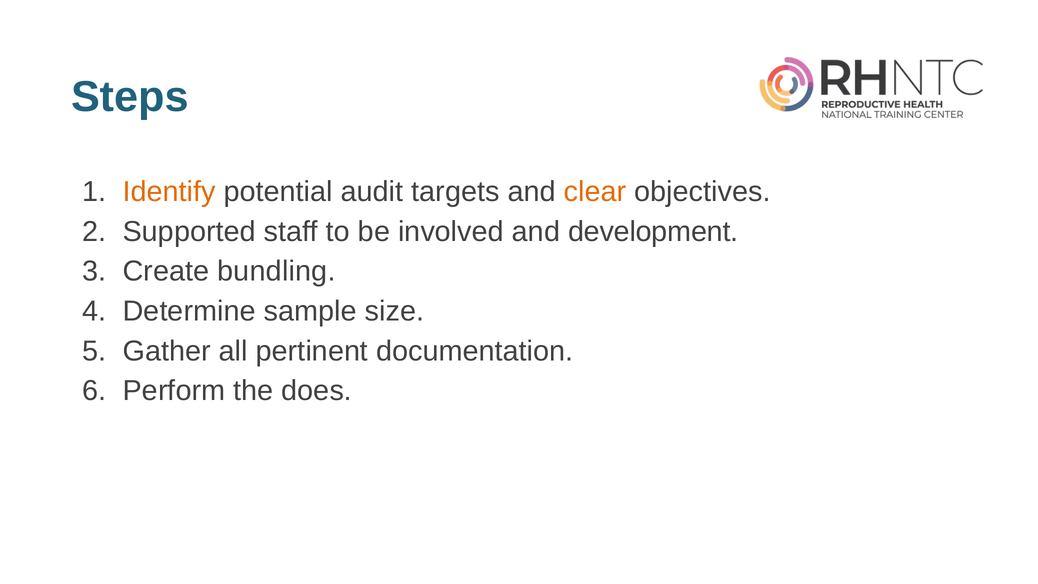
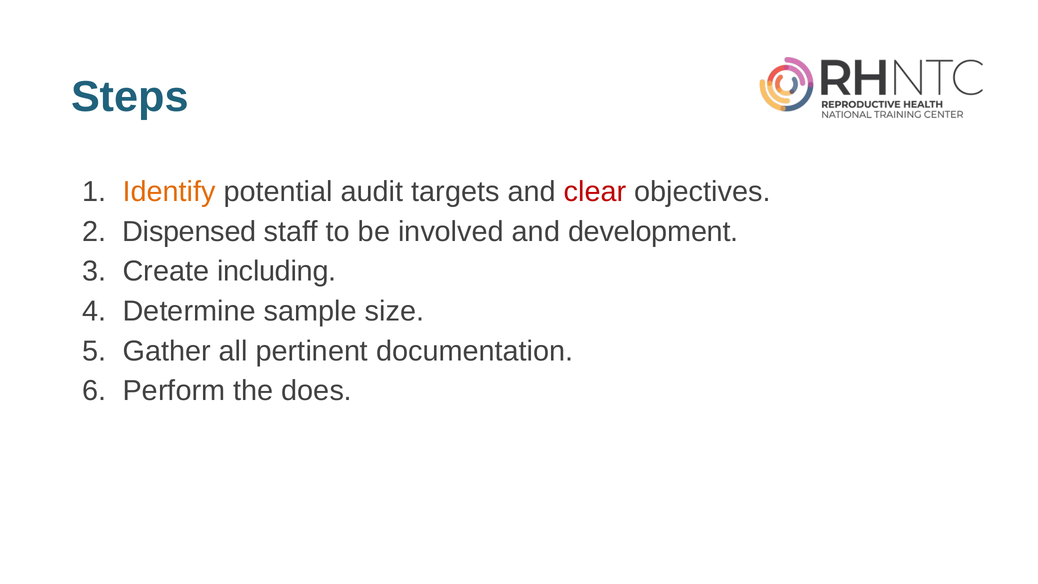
clear colour: orange -> red (595, 192)
Supported: Supported -> Dispensed (189, 232)
bundling: bundling -> including (277, 271)
